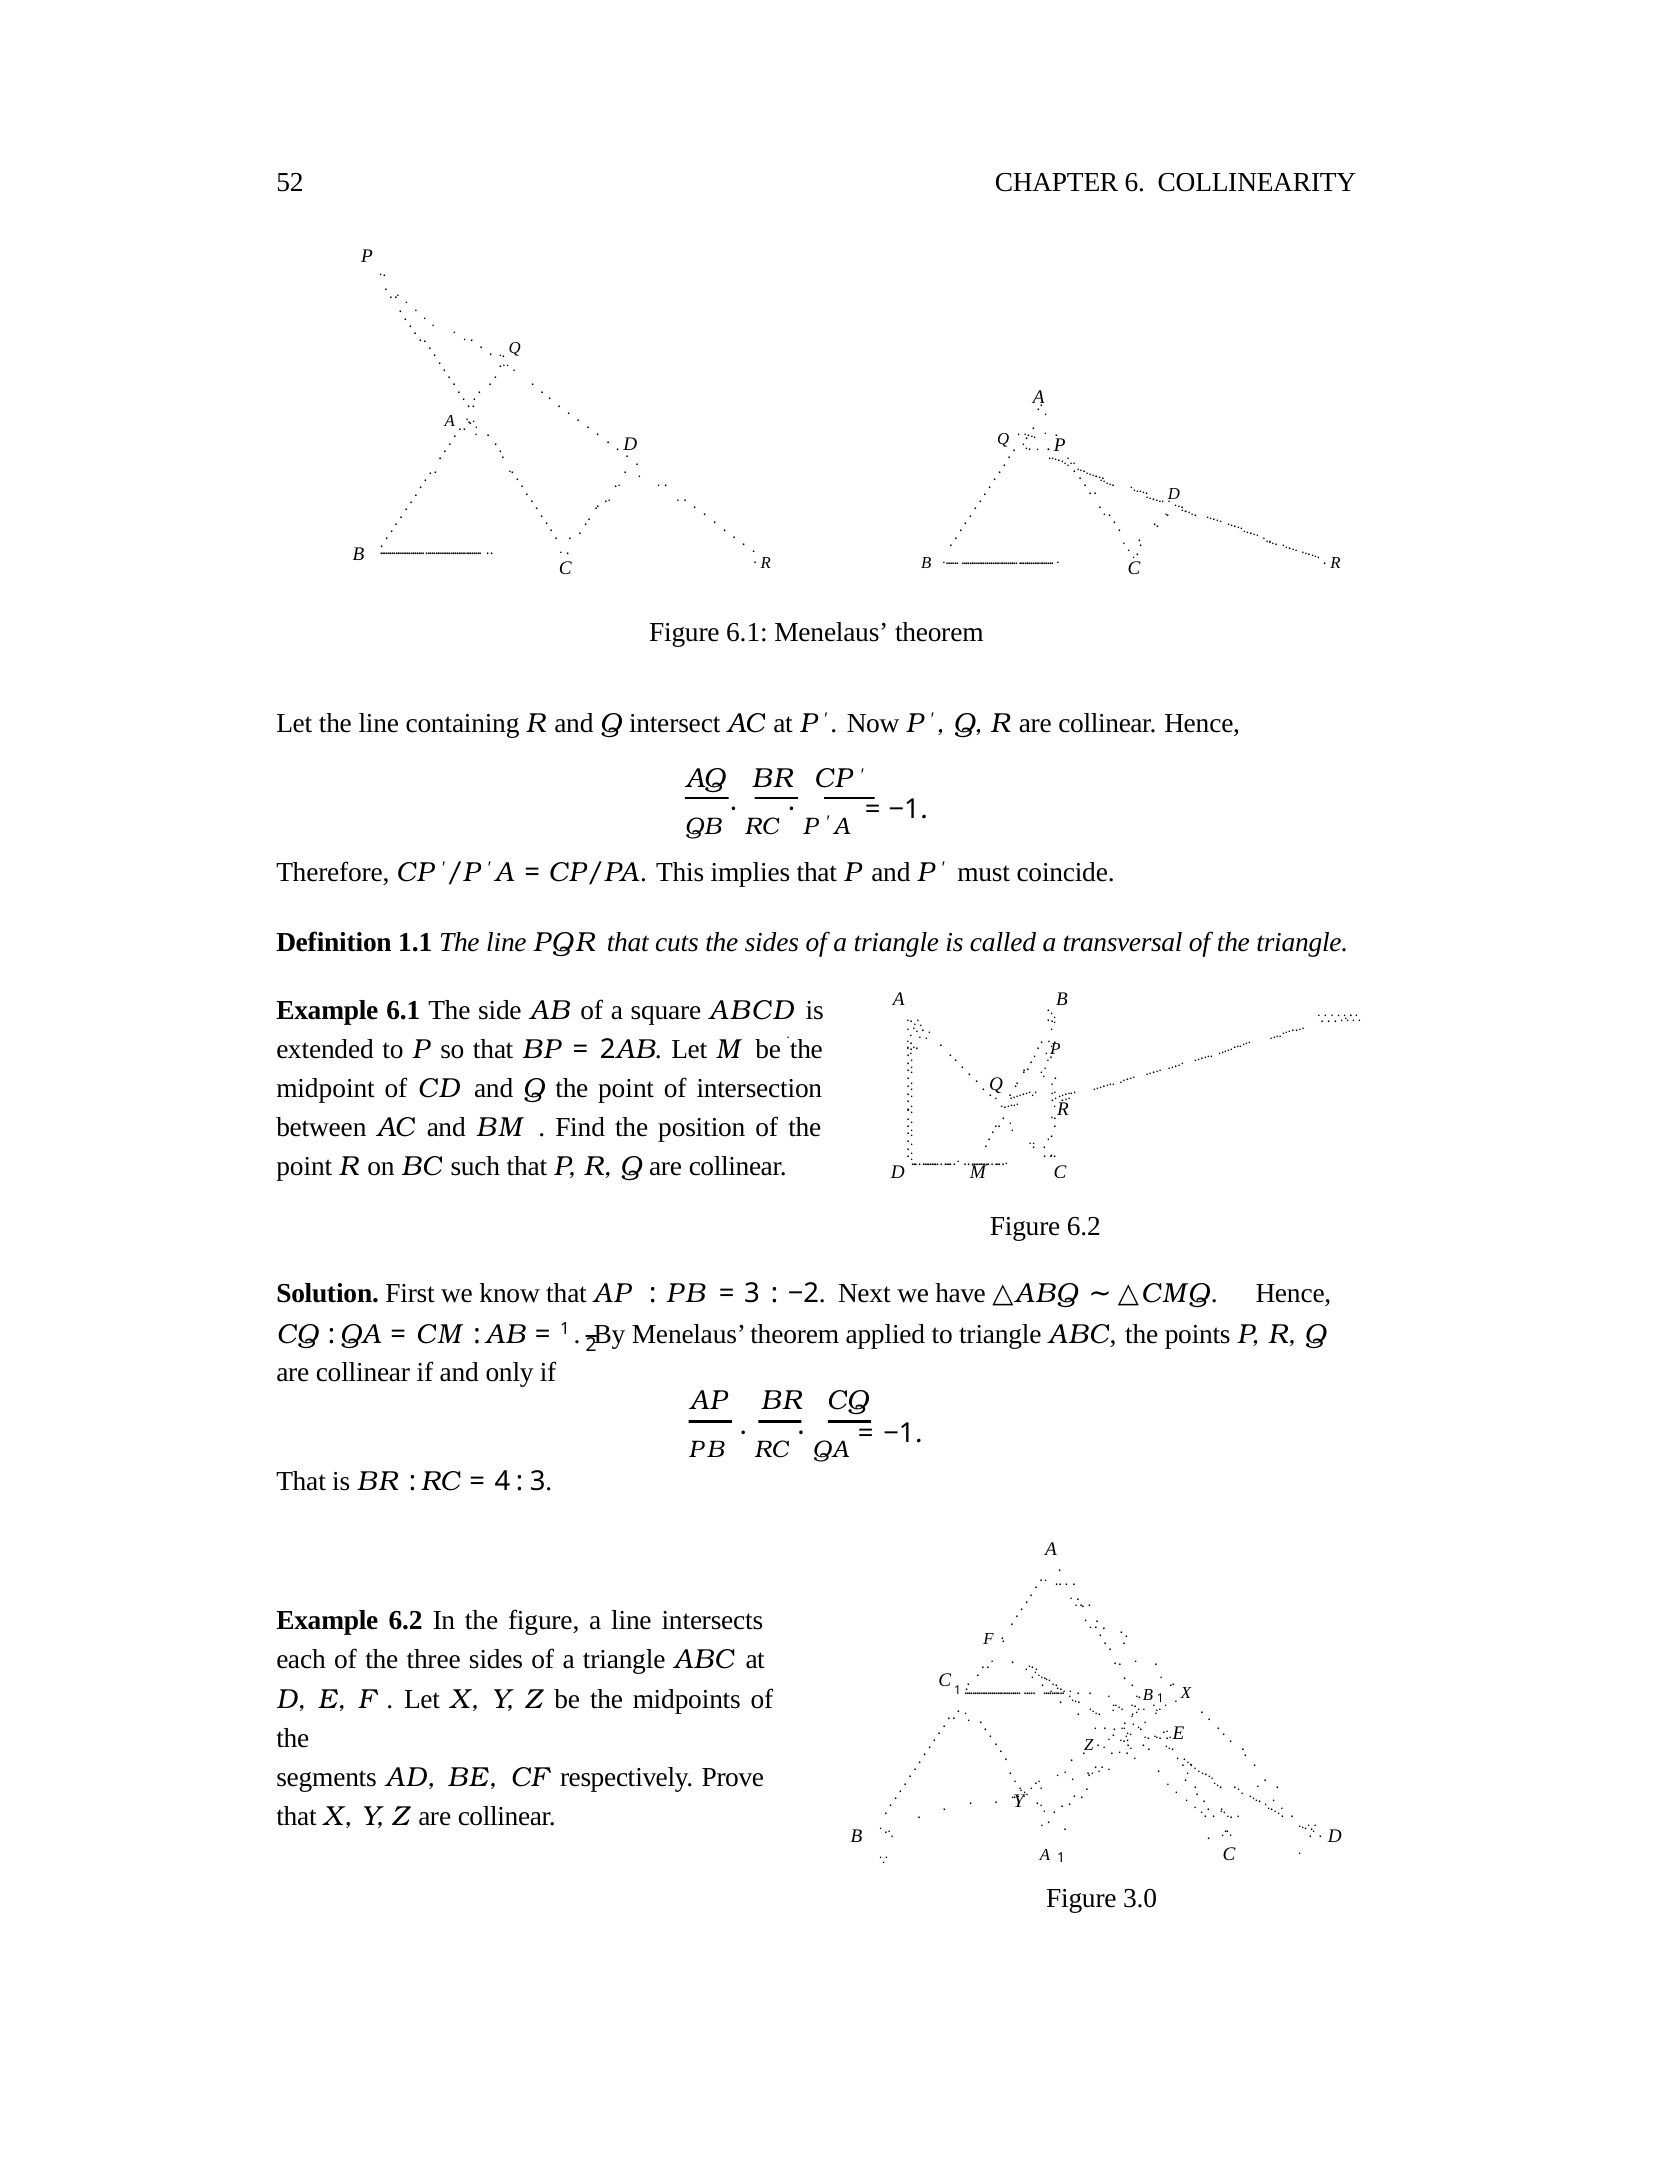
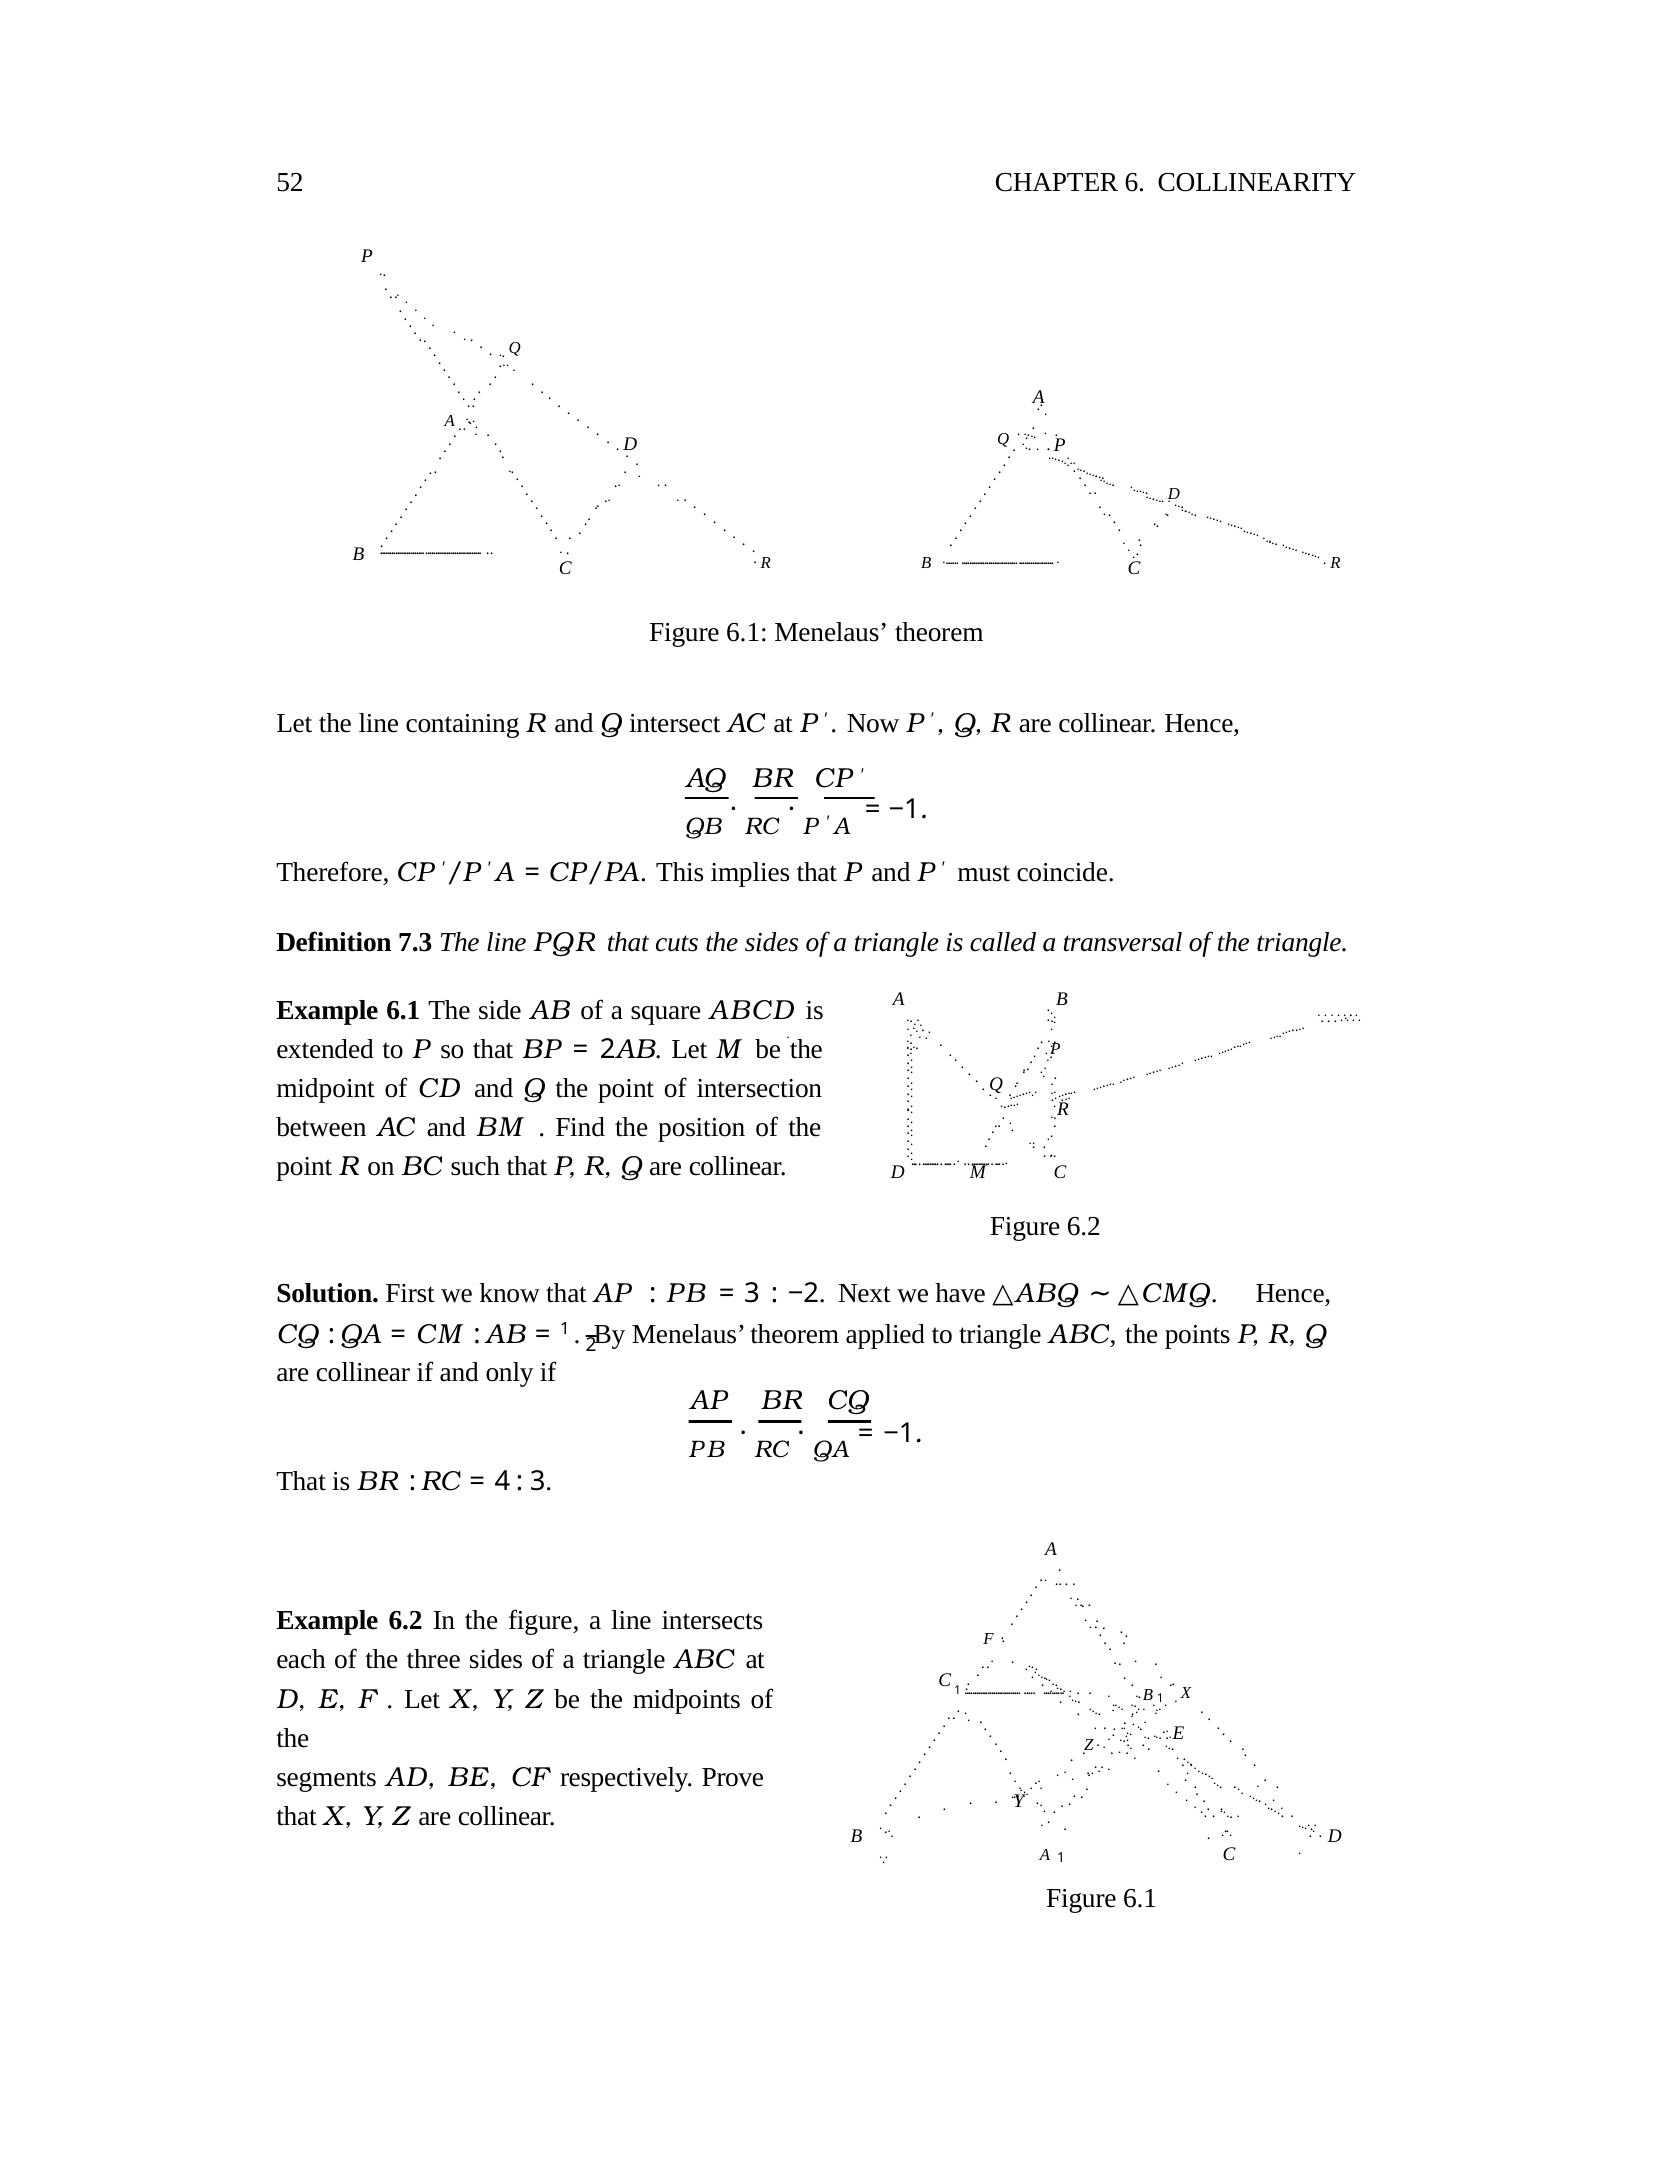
1.1: 1.1 -> 7.3 (415, 942)
3.0: 3.0 -> 6.1 (1140, 1899)
